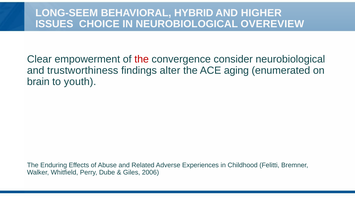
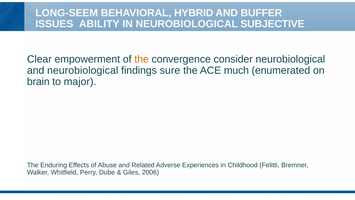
HIGHER: HIGHER -> BUFFER (261, 13)
CHOICE: CHOICE -> ABILITY (99, 24)
OVEREVIEW: OVEREVIEW -> SUBJECTIVE (272, 24)
the colour: red -> orange (142, 59)
and trustworthiness: trustworthiness -> neurobiological (83, 70)
alter: alter -> sure (170, 70)
aging: aging -> much (236, 70)
youth: youth -> major (80, 81)
